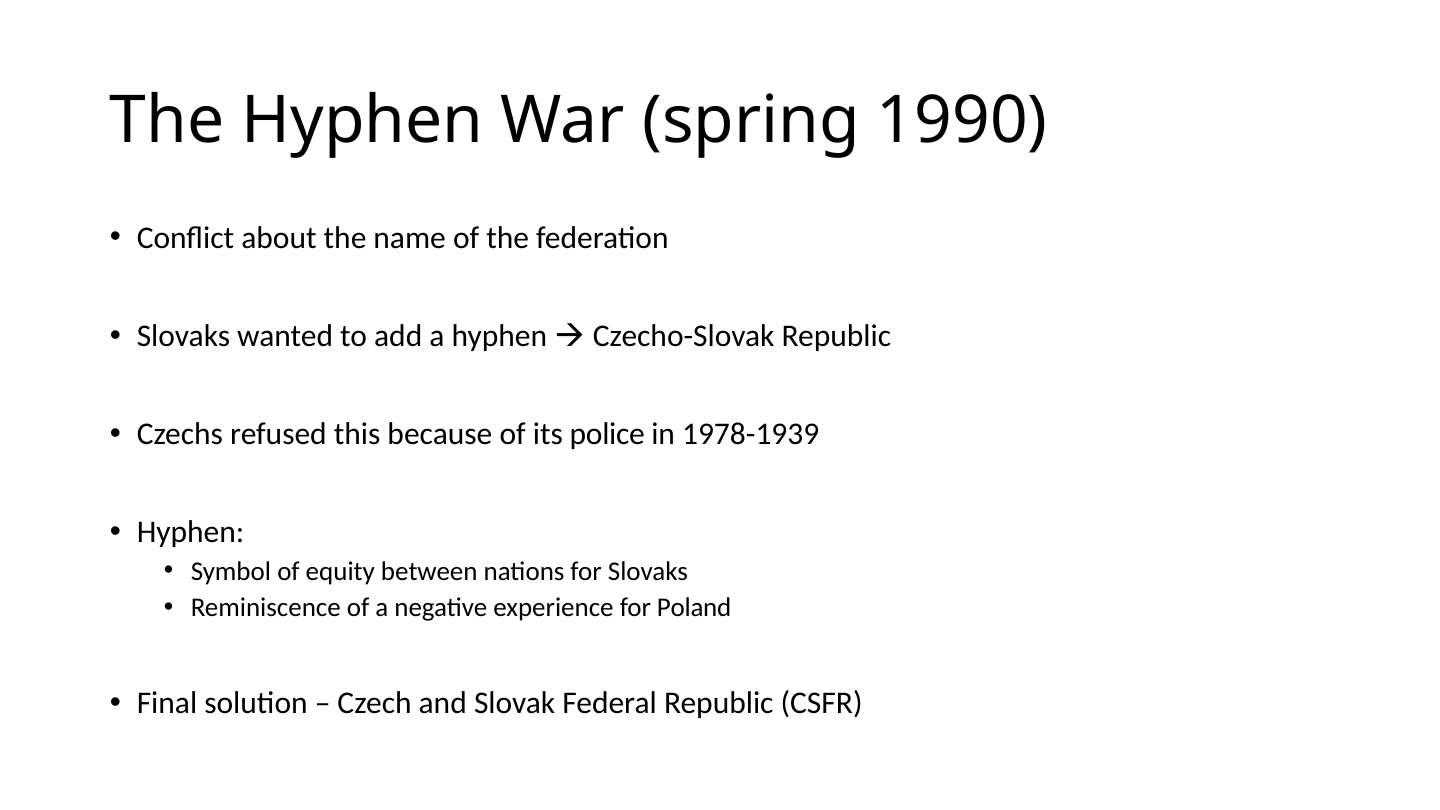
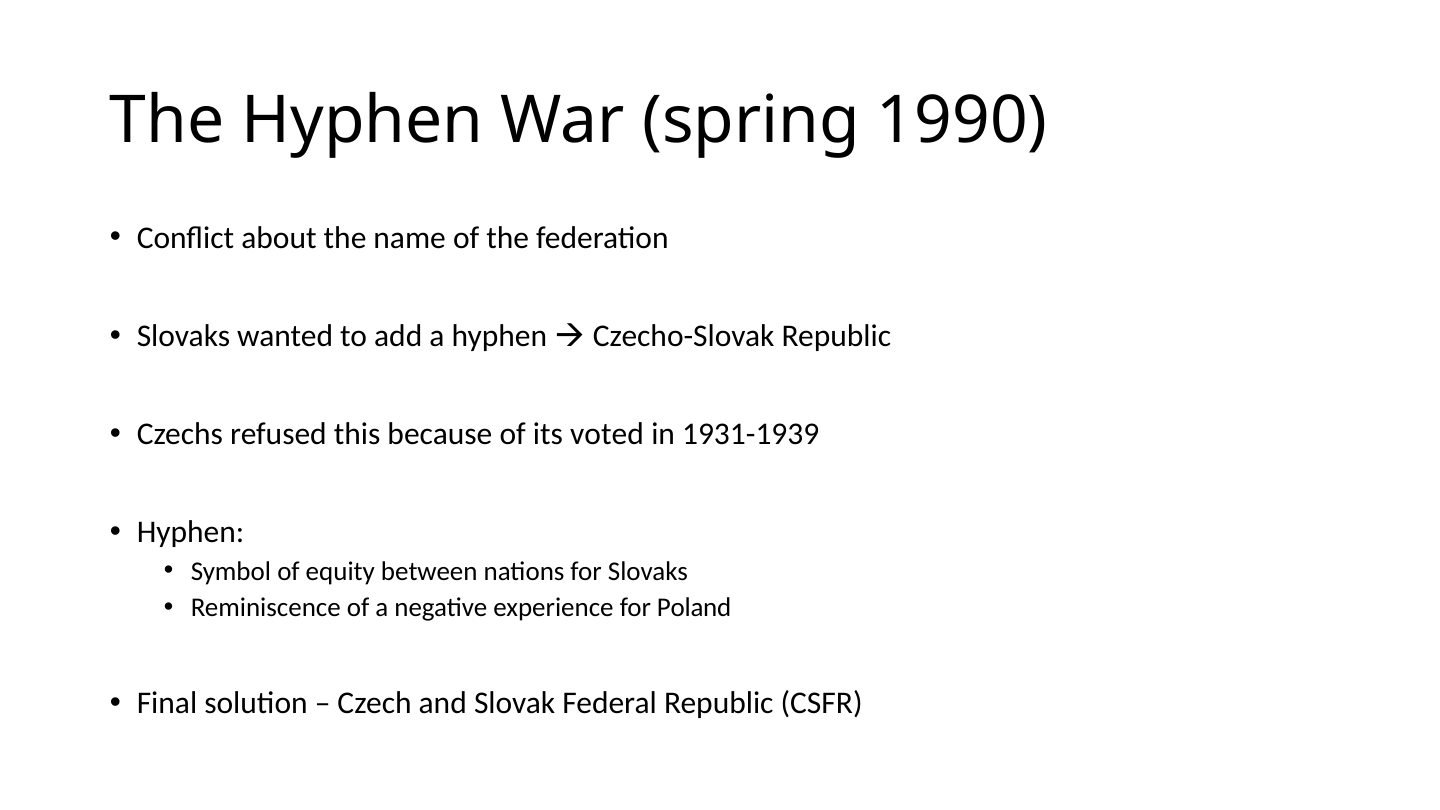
police: police -> voted (607, 434)
1978-1939: 1978-1939 -> 1931-1939 (751, 434)
